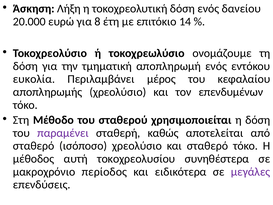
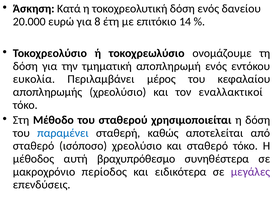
Λήξη: Λήξη -> Κατά (69, 9)
επενδυμένων: επενδυμένων -> εναλλακτικοί (231, 92)
παραμένει colour: purple -> blue (63, 133)
τοκοχρεολυσίου: τοκοχρεολυσίου -> βραχυπρόθεσμο (136, 159)
